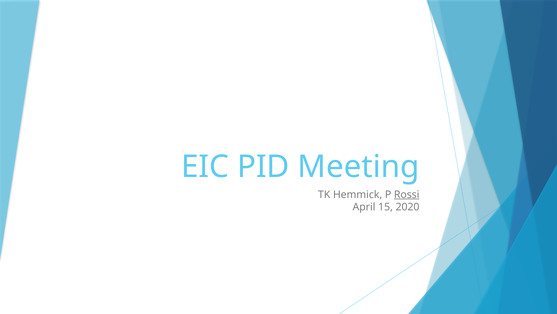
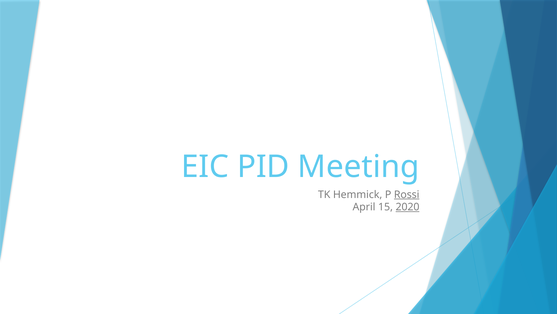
2020 underline: none -> present (408, 207)
